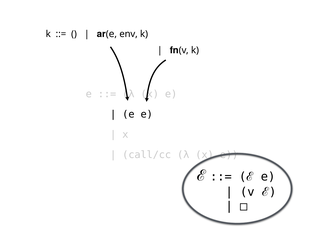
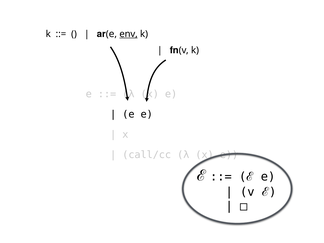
env underline: none -> present (129, 34)
